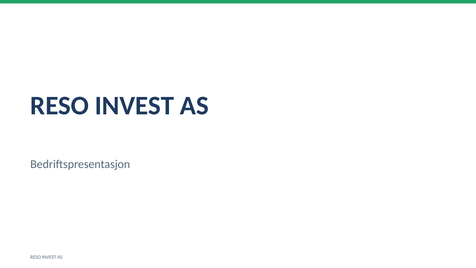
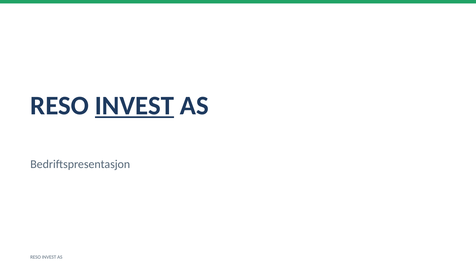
INVEST underline: none -> present (134, 106)
